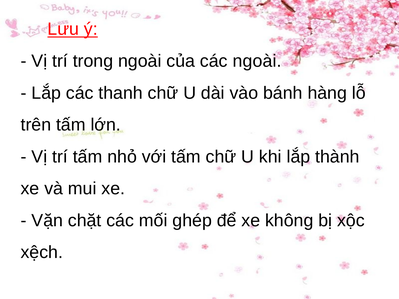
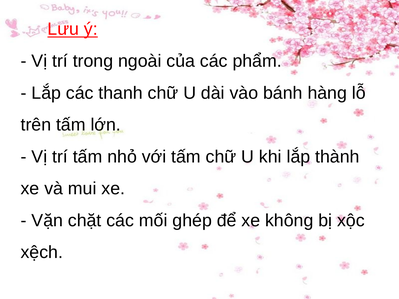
các ngoài: ngoài -> phẩm (257, 61)
